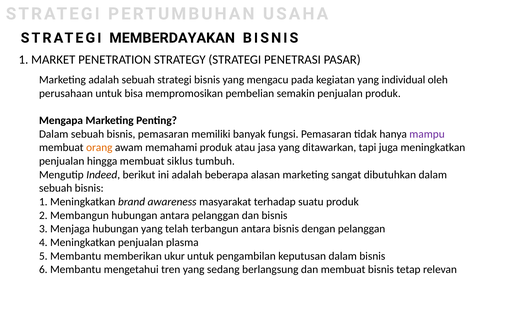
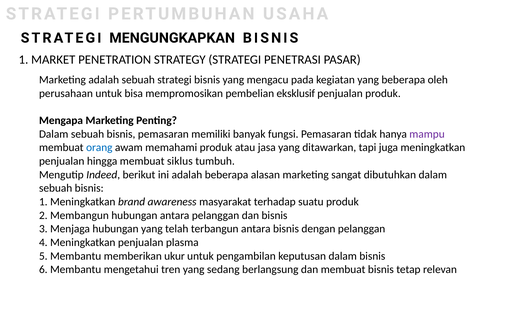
MEMBERDAYAKAN: MEMBERDAYAKAN -> MENGUNGKAPKAN (172, 38)
yang individual: individual -> beberapa (403, 80)
semakin: semakin -> eksklusif (296, 94)
orang colour: orange -> blue (99, 148)
